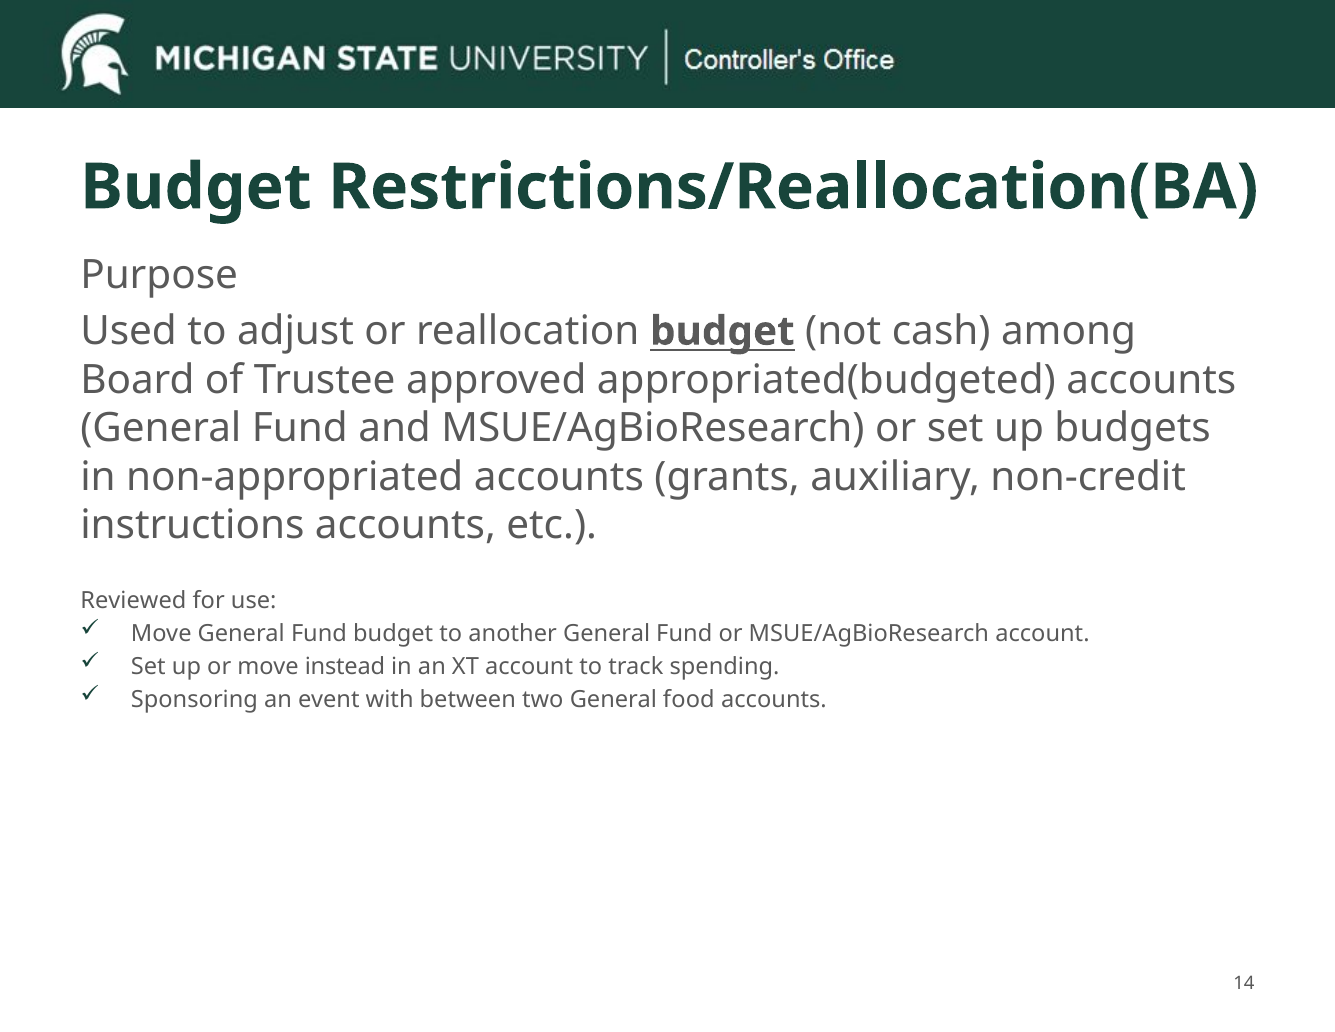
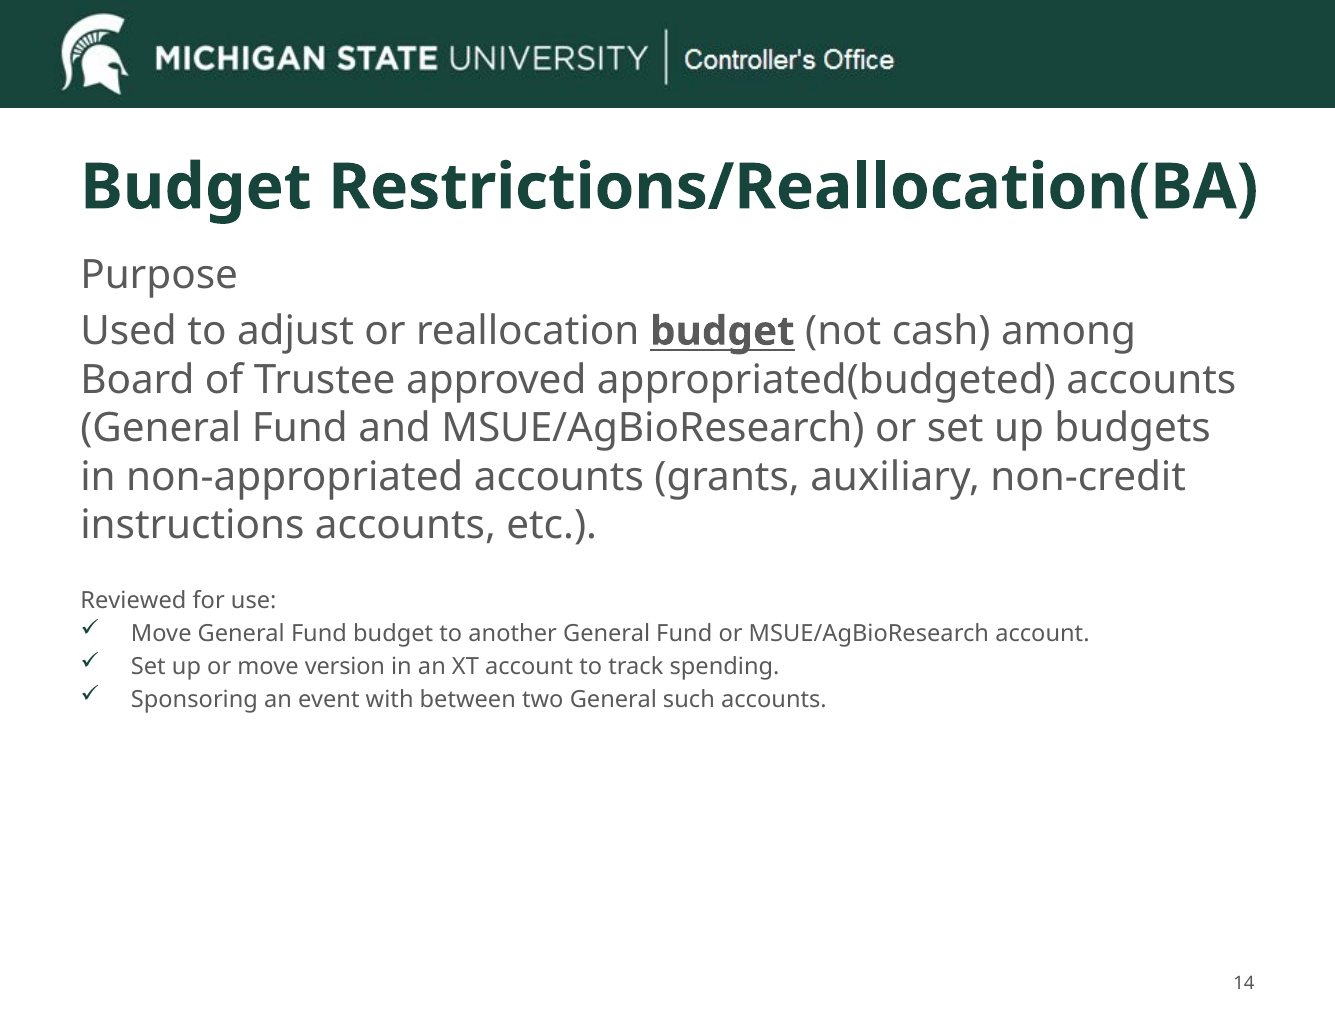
instead: instead -> version (345, 667)
food: food -> such (689, 700)
